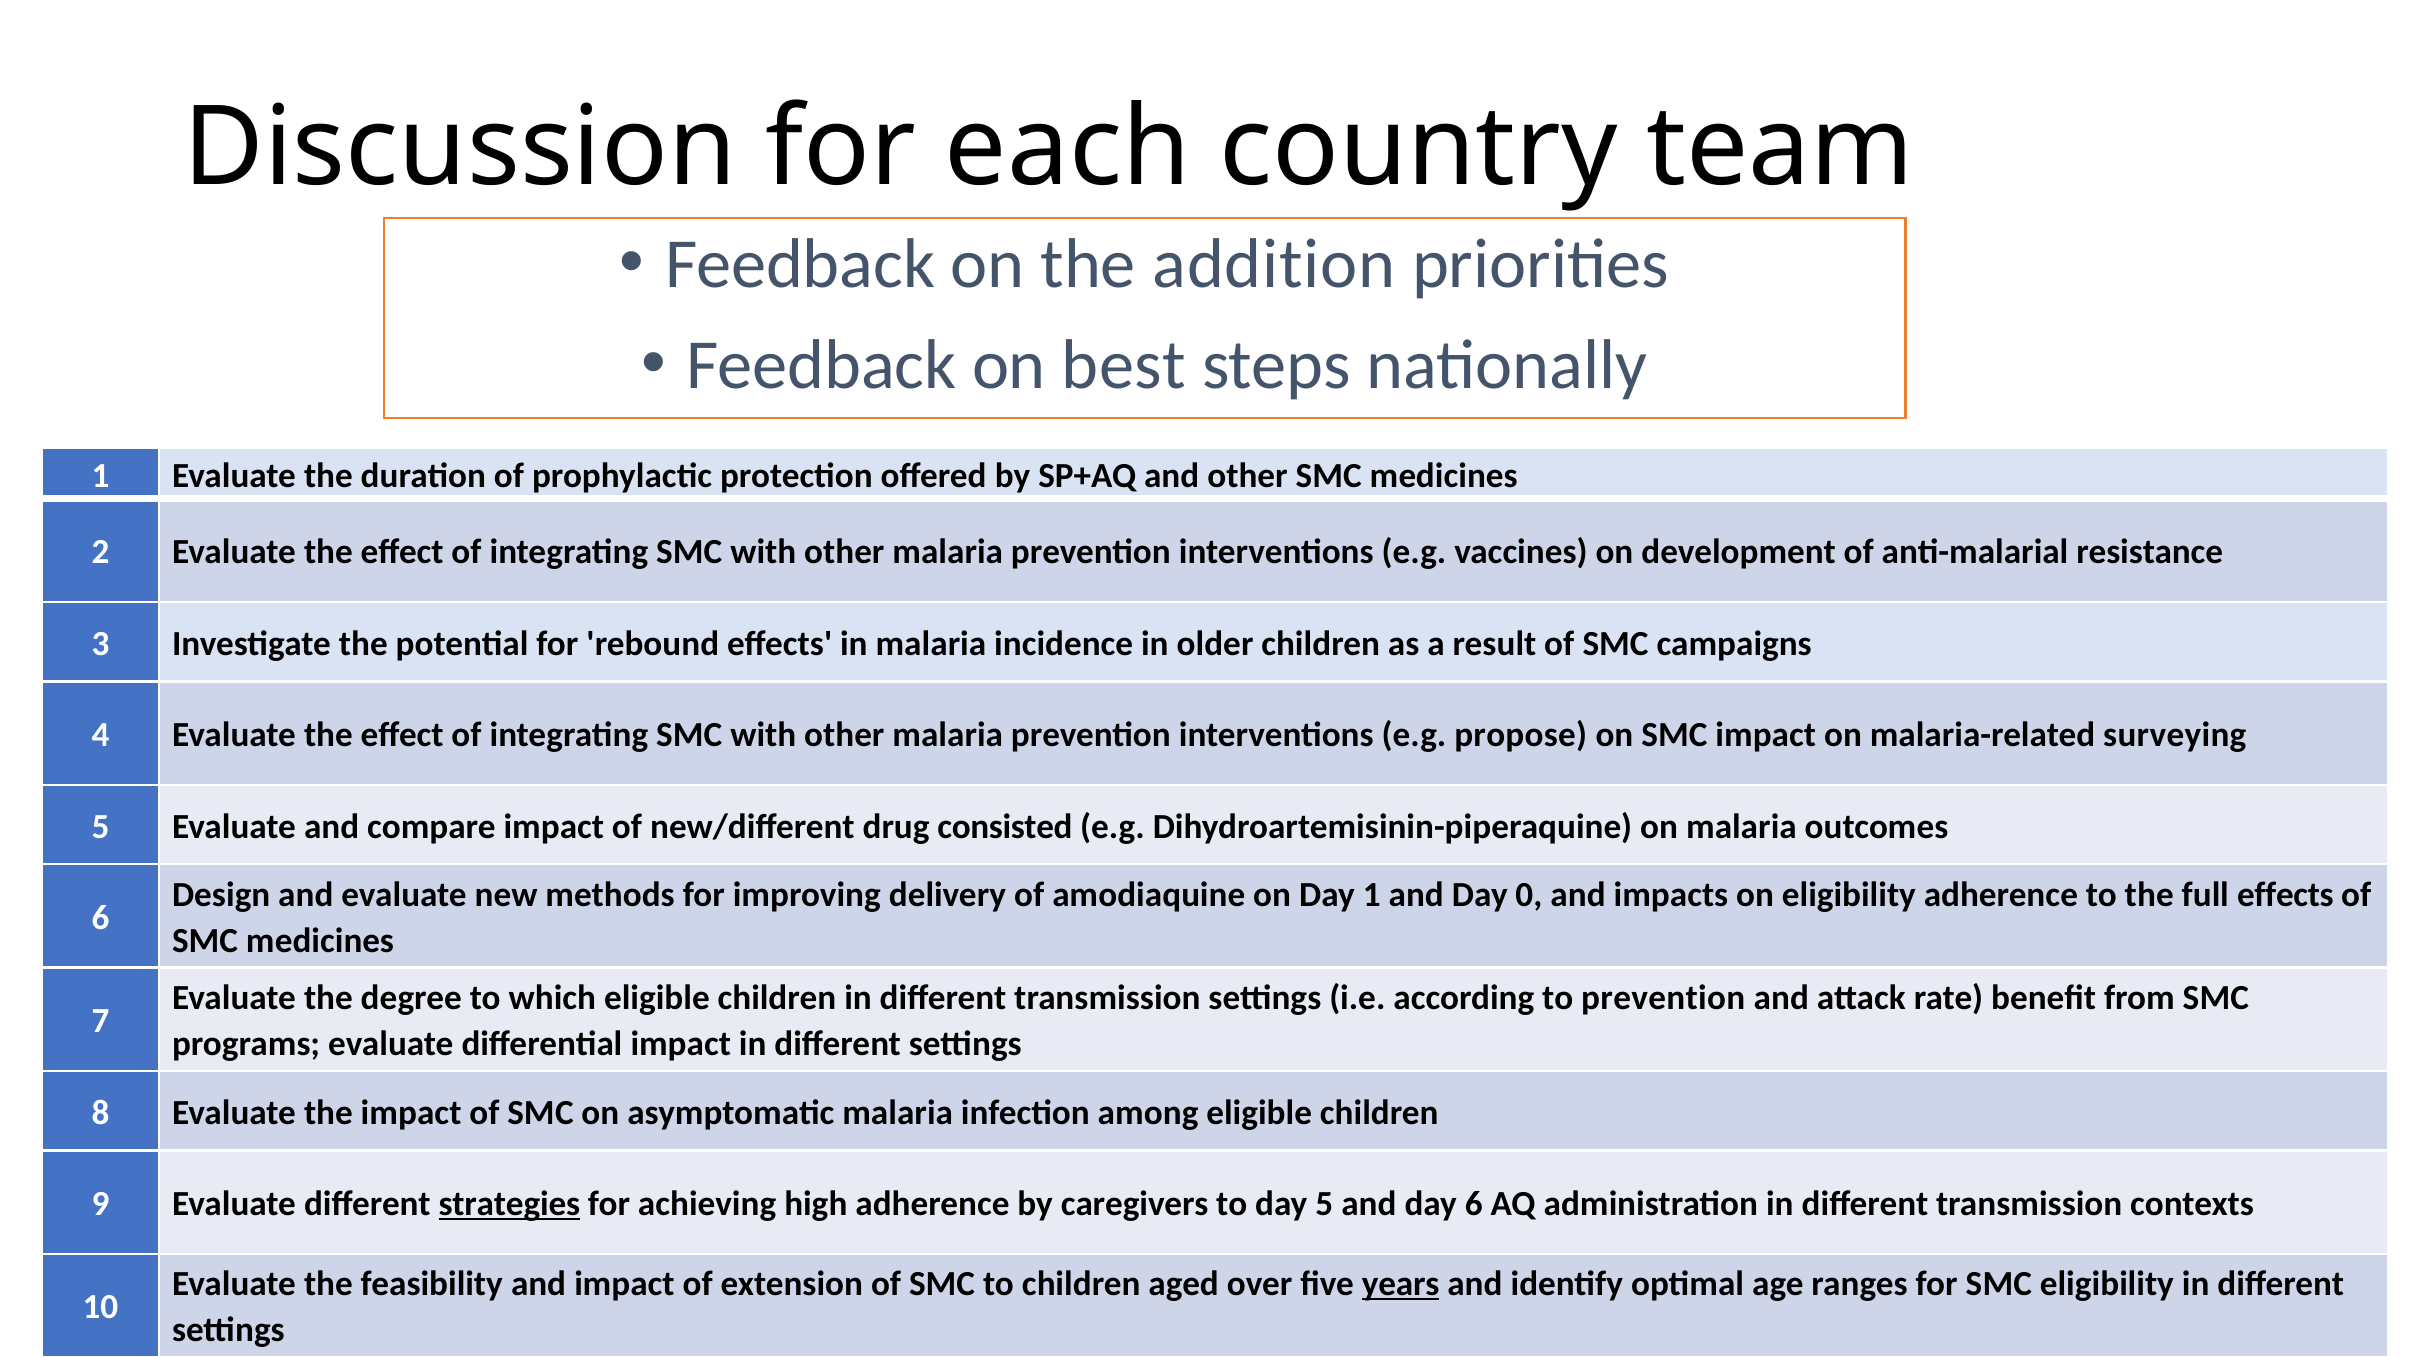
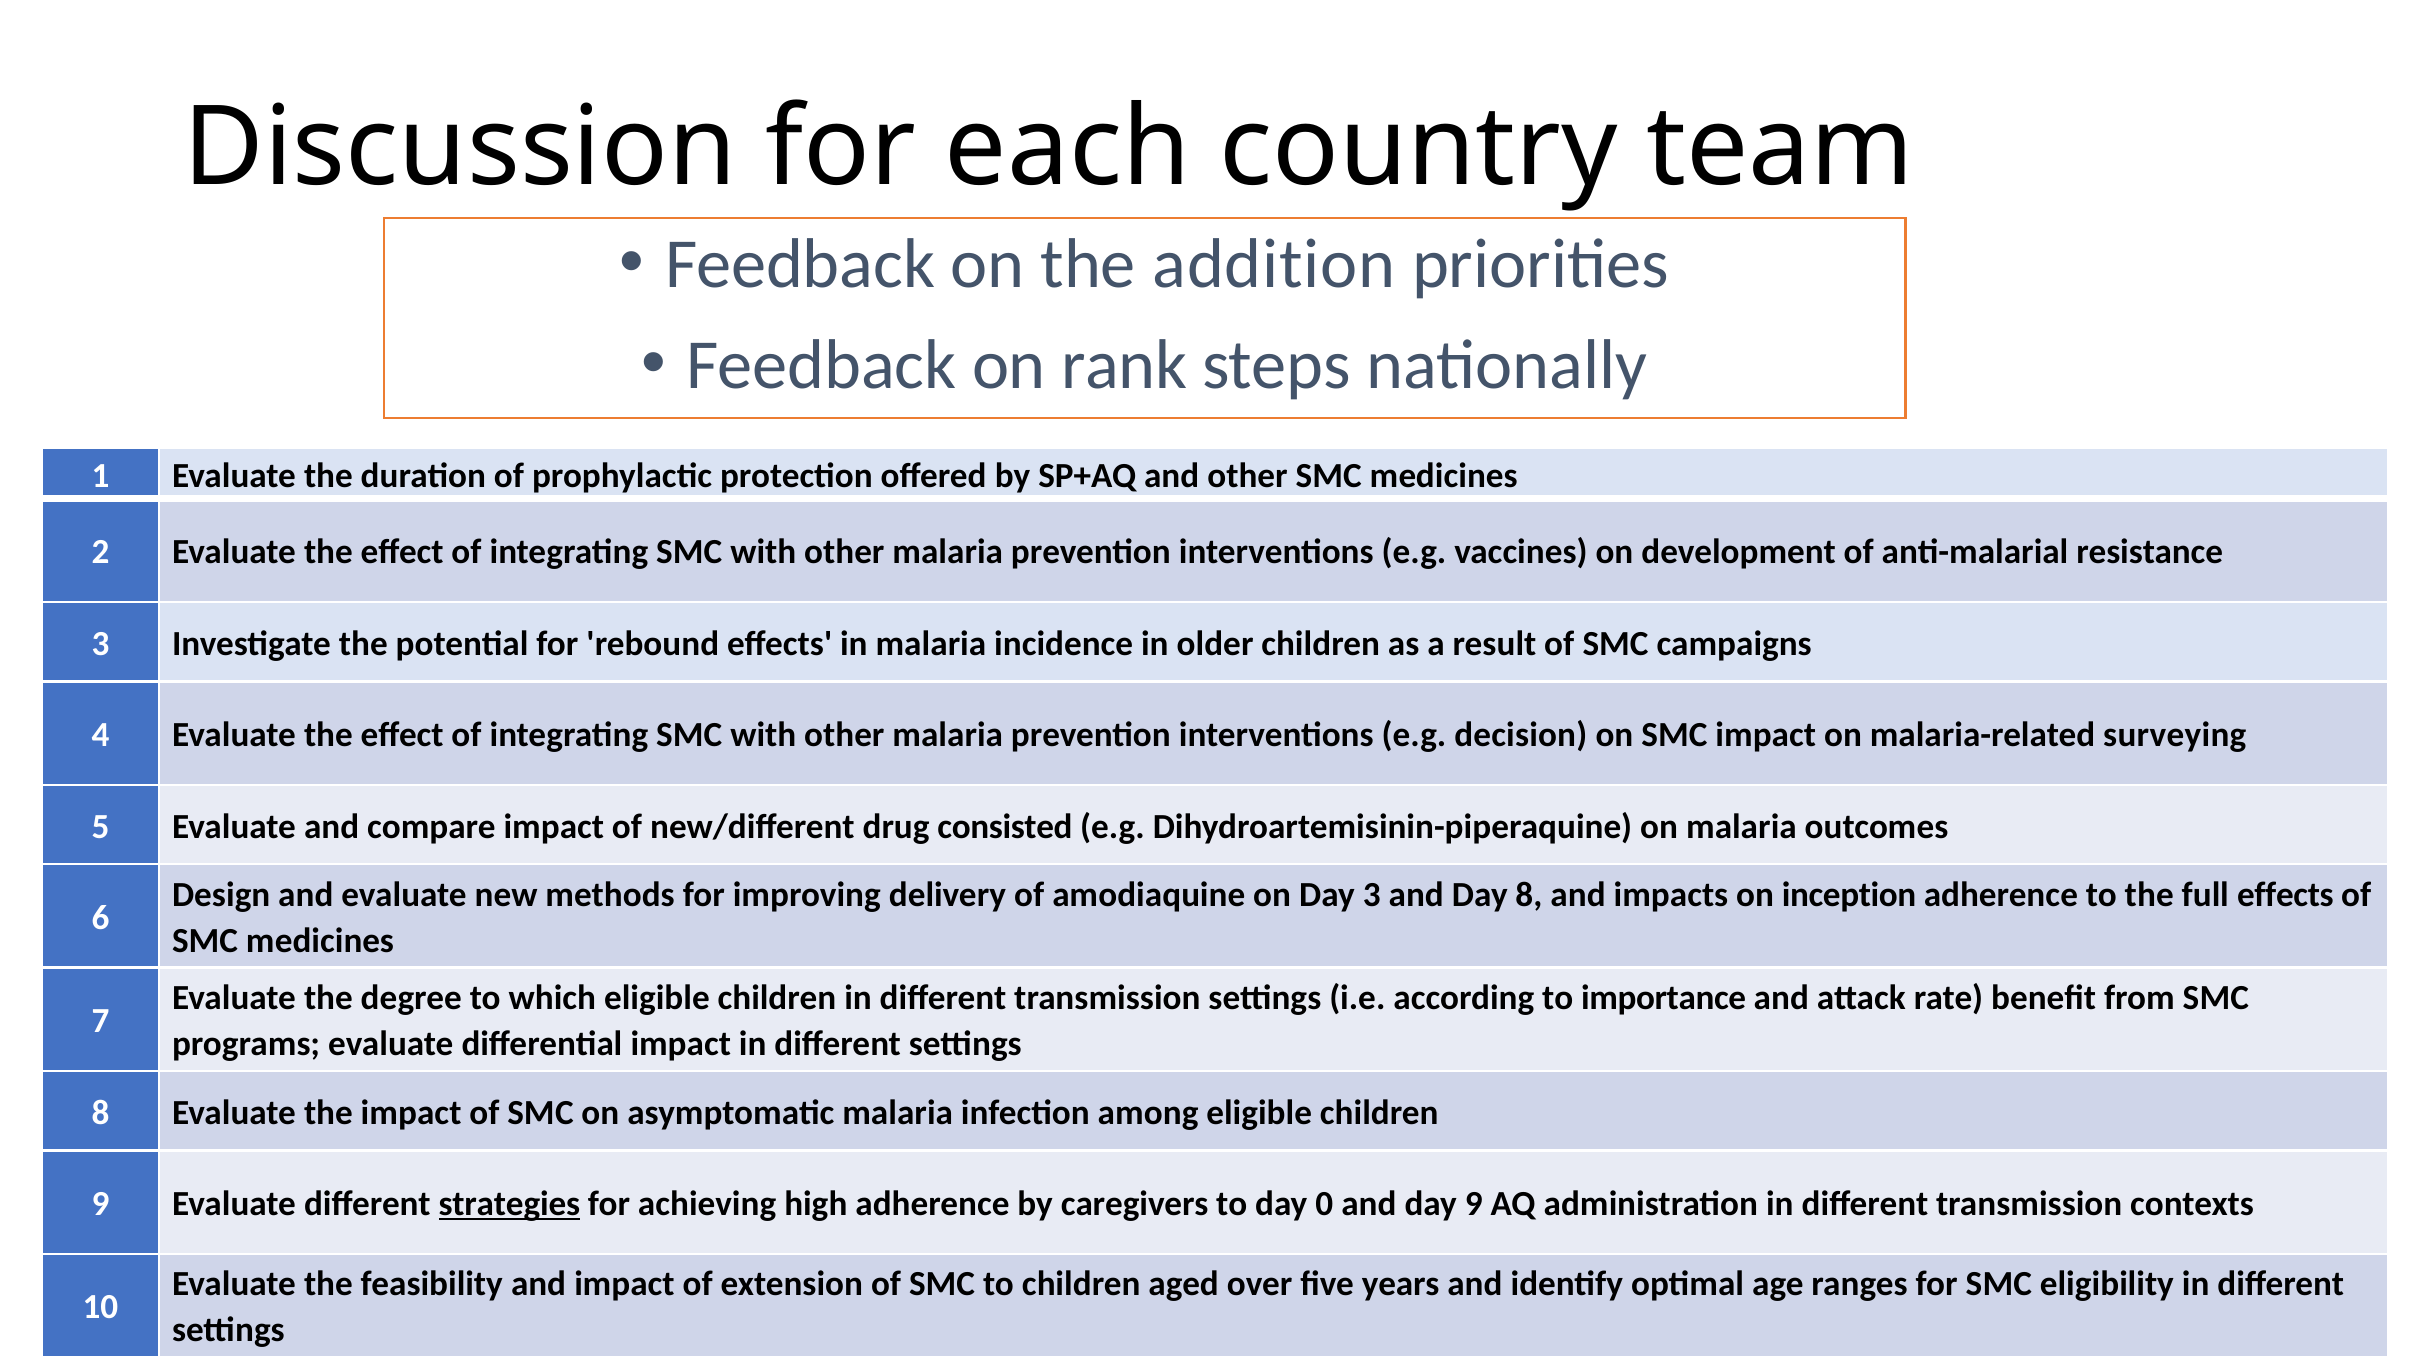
best: best -> rank (1125, 365)
propose: propose -> decision (1521, 735)
Day 1: 1 -> 3 (1372, 895)
Day 0: 0 -> 8 (1529, 895)
on eligibility: eligibility -> inception (1849, 895)
to prevention: prevention -> importance (1664, 998)
day 5: 5 -> 0 (1324, 1204)
day 6: 6 -> 9 (1474, 1204)
years underline: present -> none (1401, 1284)
